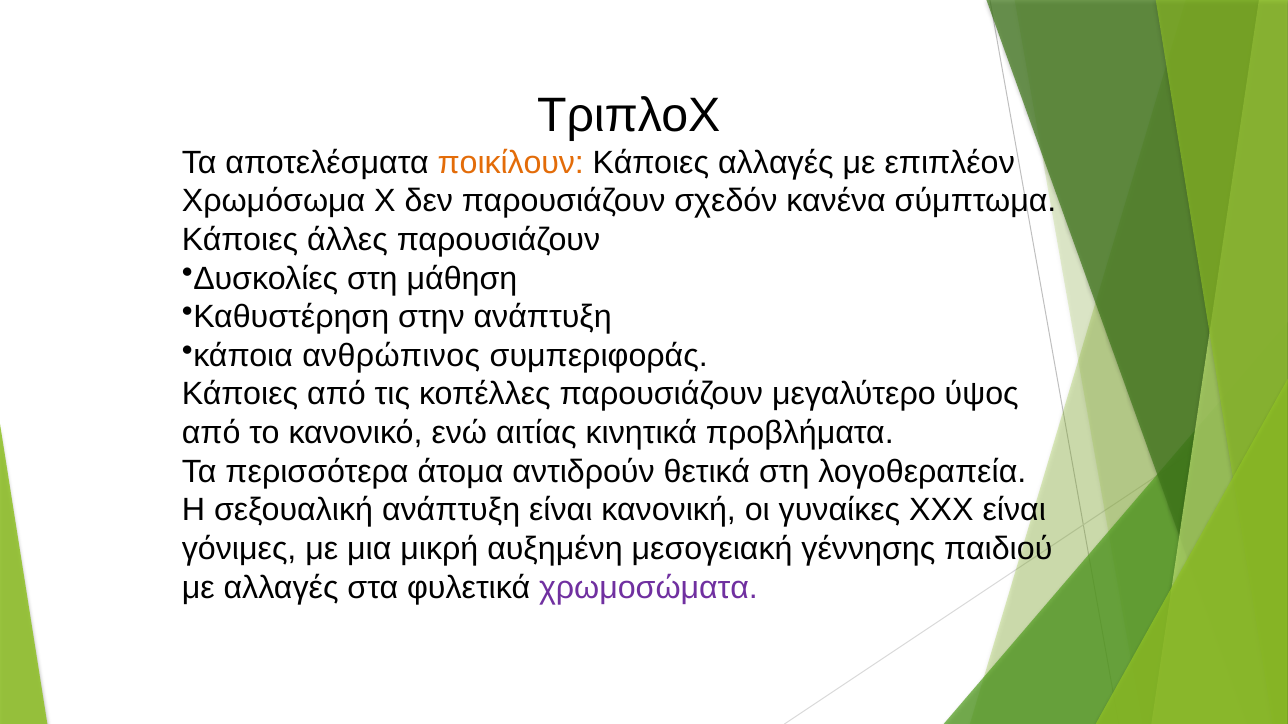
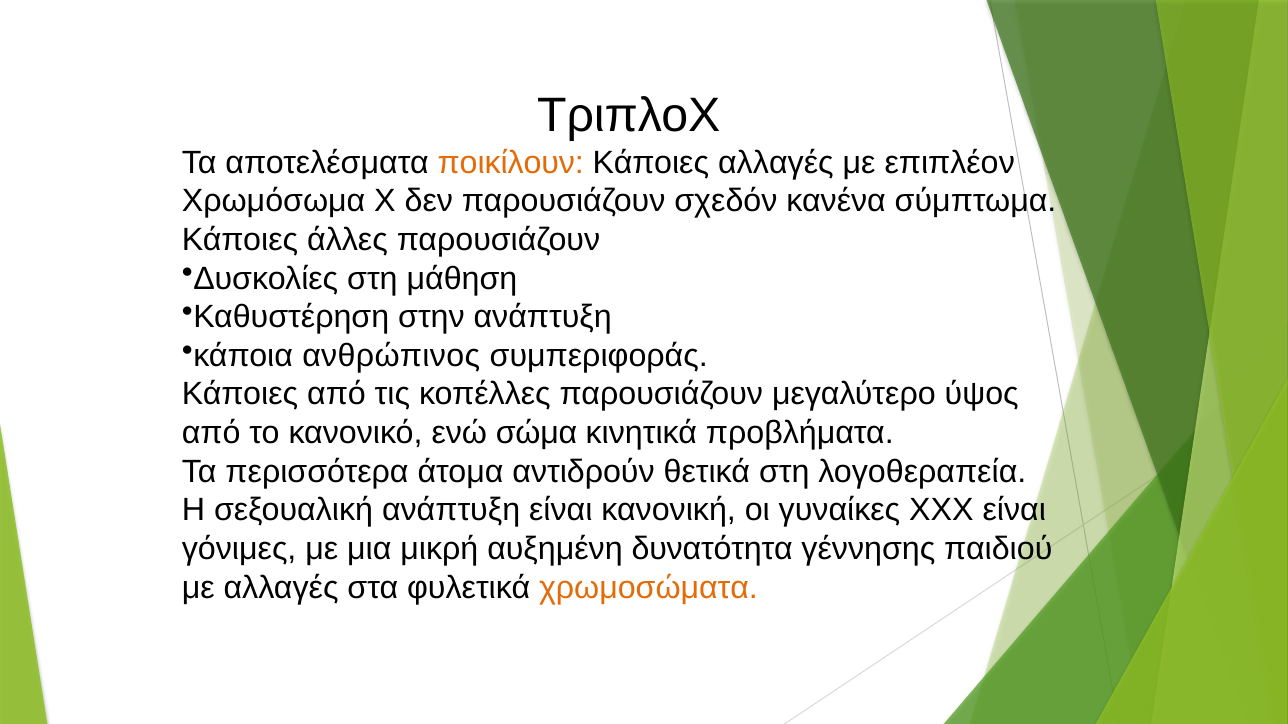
αιτίας: αιτίας -> σώμα (537, 433)
μεσογειακή: μεσογειακή -> δυνατότητα (712, 549)
χρωμοσώματα colour: purple -> orange (649, 588)
